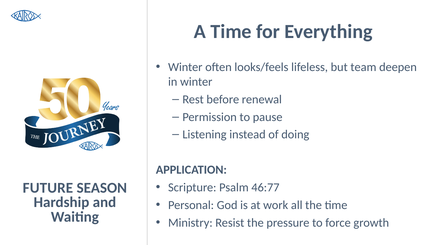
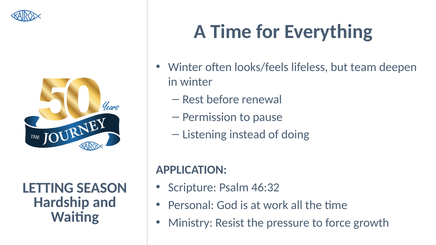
46:77: 46:77 -> 46:32 (265, 188)
FUTURE: FUTURE -> LETTING (48, 188)
